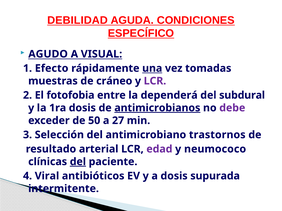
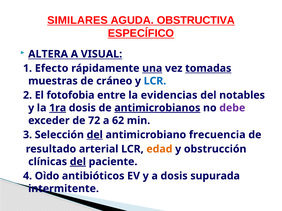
DEBILIDAD: DEBILIDAD -> SIMILARES (78, 20)
CONDICIONES: CONDICIONES -> OBSTRUCTIVA (196, 20)
AGUDO: AGUDO -> ALTERA (48, 54)
tomadas underline: none -> present (208, 68)
LCR colour: purple -> blue (155, 81)
dependerá: dependerá -> evidencias (169, 95)
subdural: subdural -> notables (242, 95)
1ra underline: none -> present (58, 108)
50: 50 -> 72 (94, 121)
27: 27 -> 62 (118, 121)
del underline: none -> present (95, 135)
trastornos: trastornos -> frecuencia (217, 135)
edad colour: purple -> orange (159, 149)
neumococo: neumococo -> obstrucción (215, 149)
Viral: Viral -> Oìdo (47, 176)
